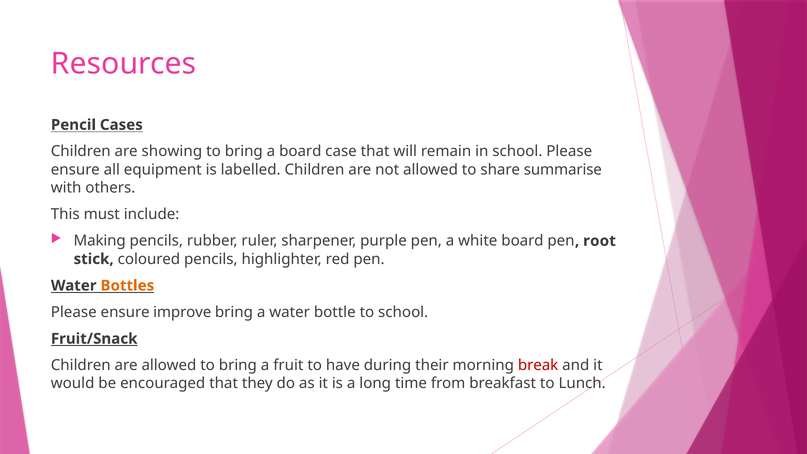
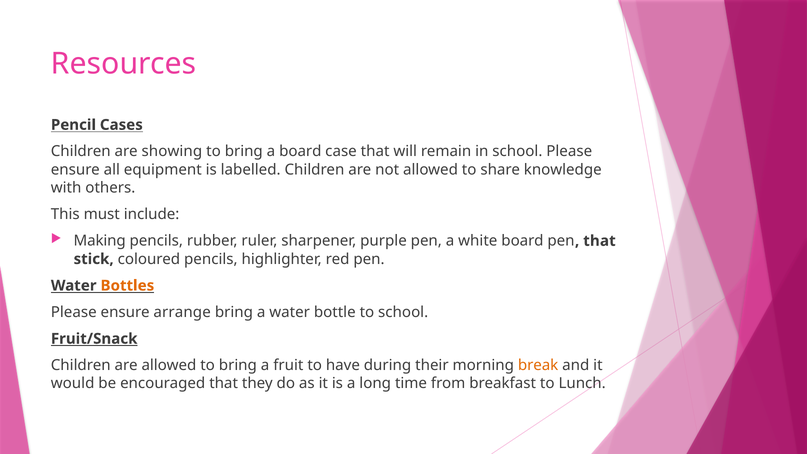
summarise: summarise -> knowledge (563, 170)
root: root -> that (599, 241)
improve: improve -> arrange (182, 312)
break colour: red -> orange (538, 365)
